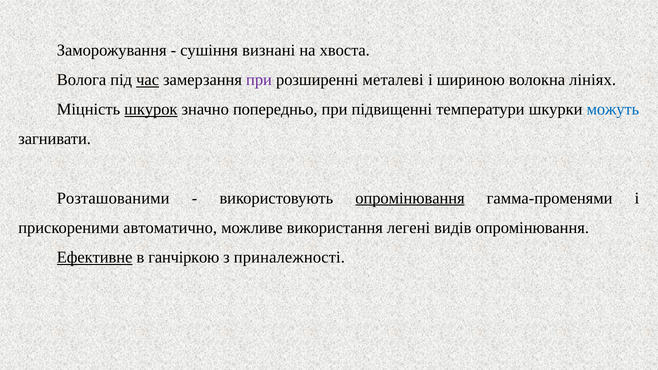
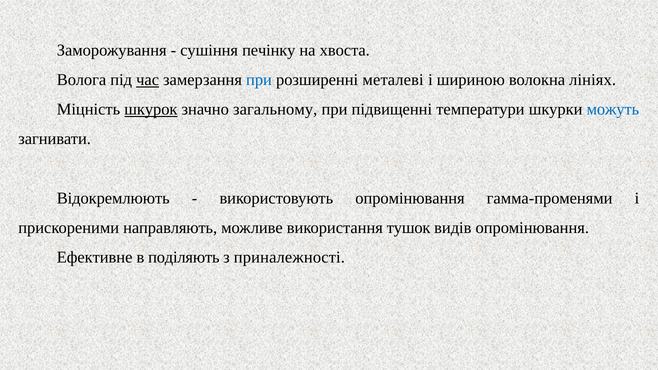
визнані: визнані -> печінку (269, 50)
при colour: purple -> blue (259, 80)
попередньо: попередньо -> загальному (275, 109)
Розташованими: Розташованими -> Відокремлюють (113, 198)
опромінювання underline: present -> none (410, 198)
автоматично: автоматично -> направляють (170, 228)
легені: легені -> тушок (409, 228)
Ефективне underline: present -> none (95, 257)
ганчіркою: ганчіркою -> поділяють (184, 257)
